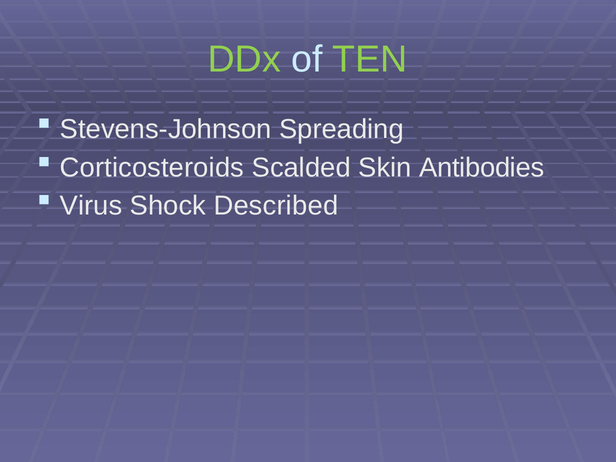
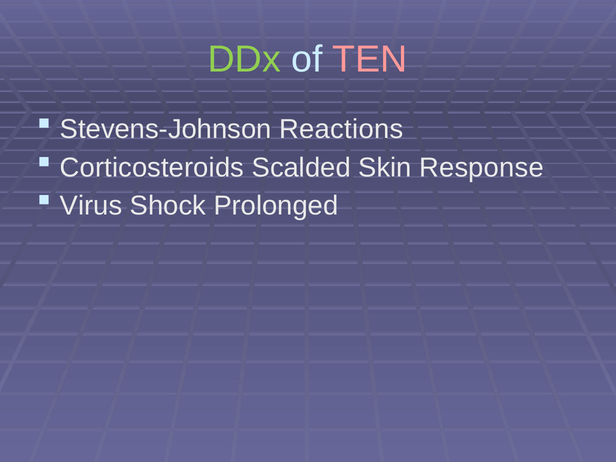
TEN colour: light green -> pink (370, 60)
Spreading: Spreading -> Reactions (341, 129)
Antibodies: Antibodies -> Response (482, 167)
Described: Described -> Prolonged (276, 206)
